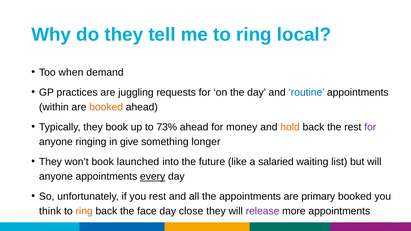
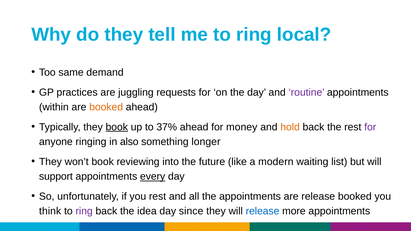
when: when -> same (71, 72)
routine colour: blue -> purple (307, 92)
book underline: none -> present (117, 127)
73%: 73% -> 37% (167, 127)
give: give -> also (129, 142)
launched: launched -> reviewing (138, 162)
salaried: salaried -> modern (276, 162)
anyone: anyone -> support (56, 177)
are primary: primary -> release (318, 197)
ring colour: orange -> purple (84, 211)
face: face -> idea (147, 211)
close: close -> since (191, 211)
release colour: purple -> blue (263, 211)
